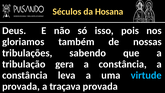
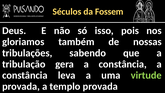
Hosana: Hosana -> Fossem (109, 12)
virtude colour: light blue -> light green (146, 75)
traçava: traçava -> templo (65, 86)
